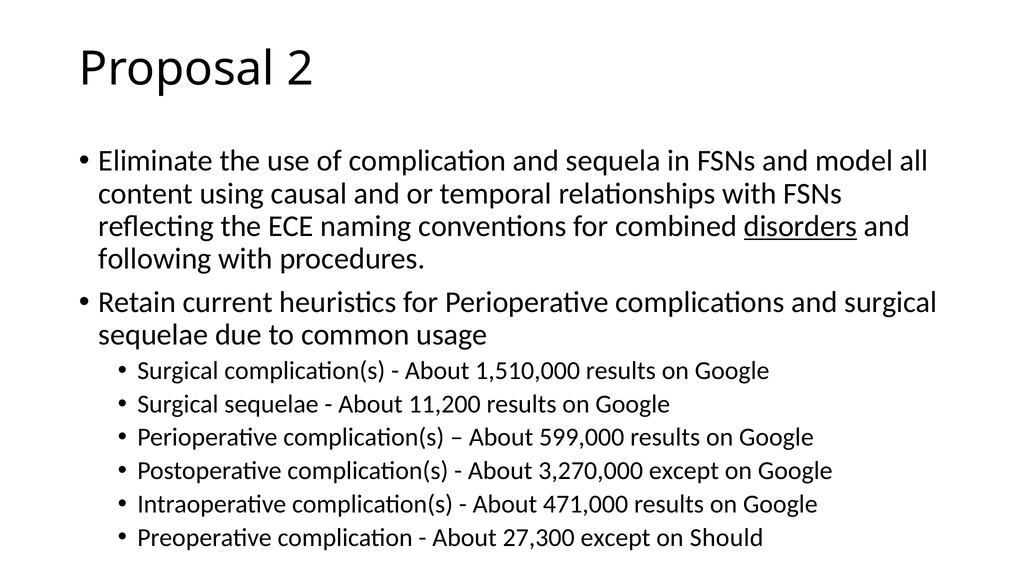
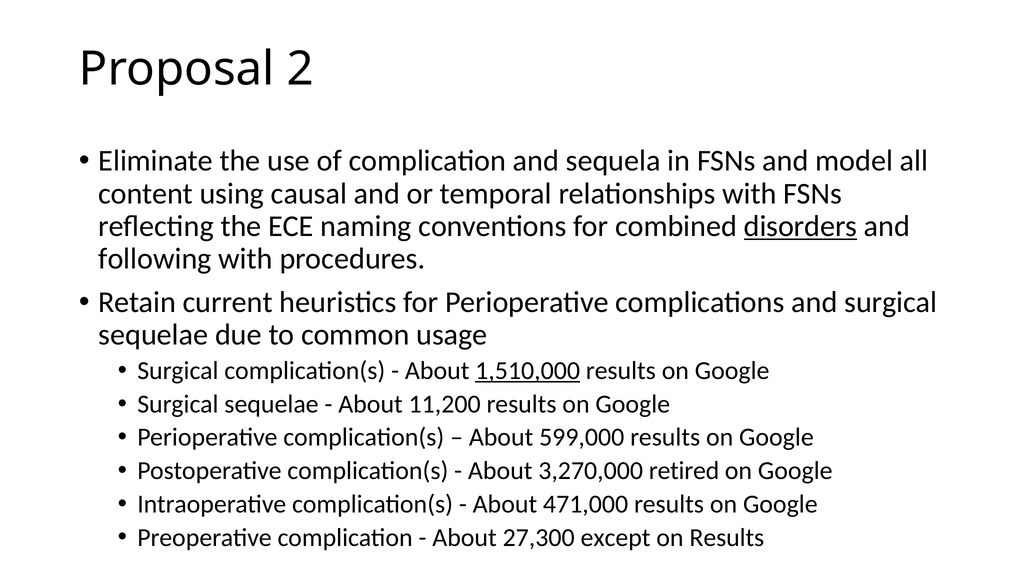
1,510,000 underline: none -> present (528, 371)
3,270,000 except: except -> retired (684, 471)
on Should: Should -> Results (727, 537)
